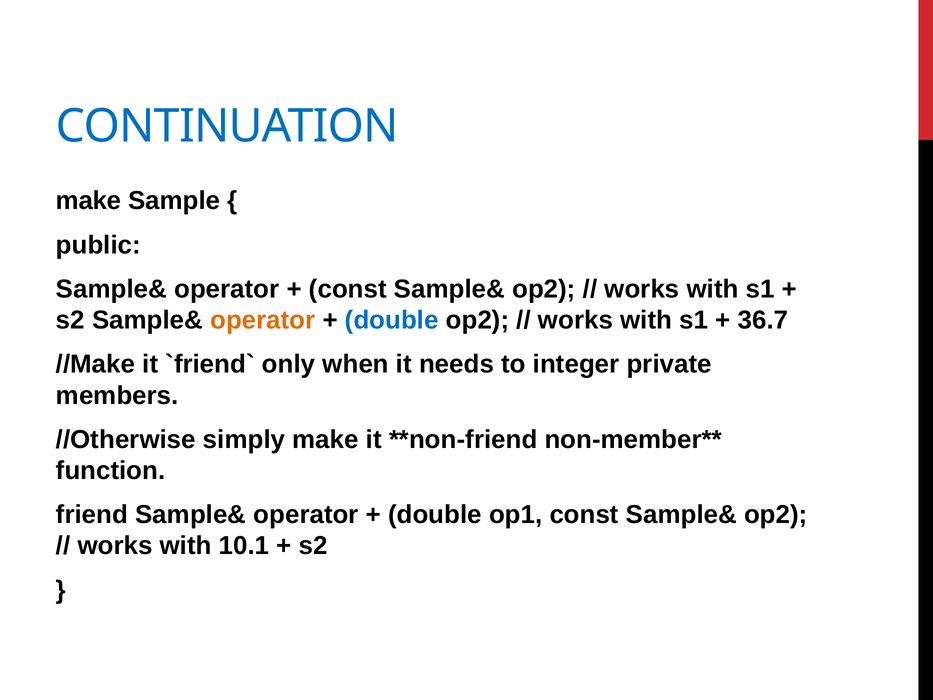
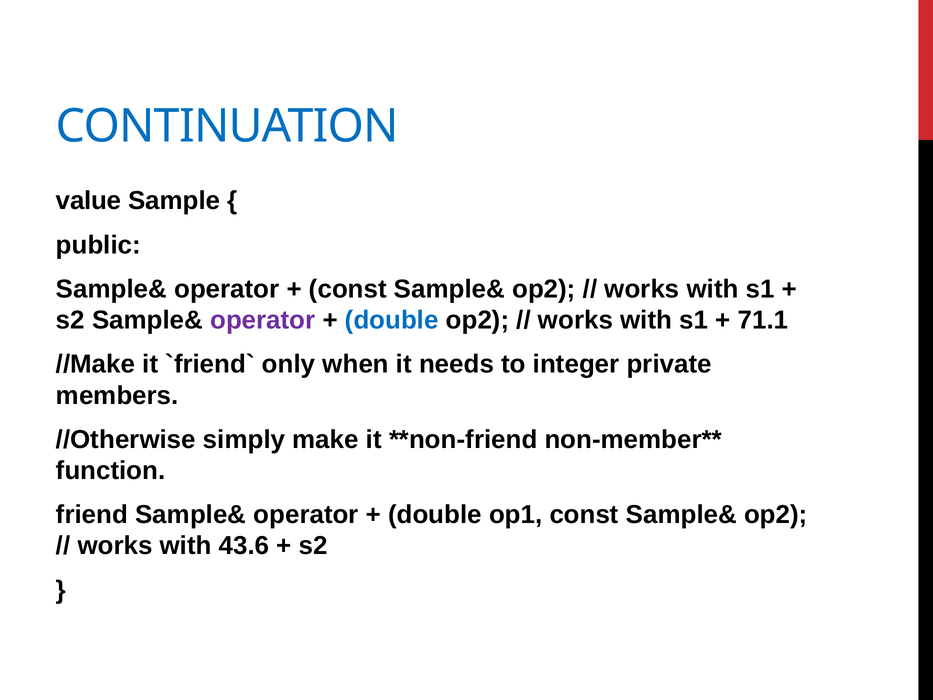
make: make -> value (89, 201)
operator colour: orange -> purple (263, 320)
36.7: 36.7 -> 71.1 (763, 320)
10.1: 10.1 -> 43.6 (244, 546)
